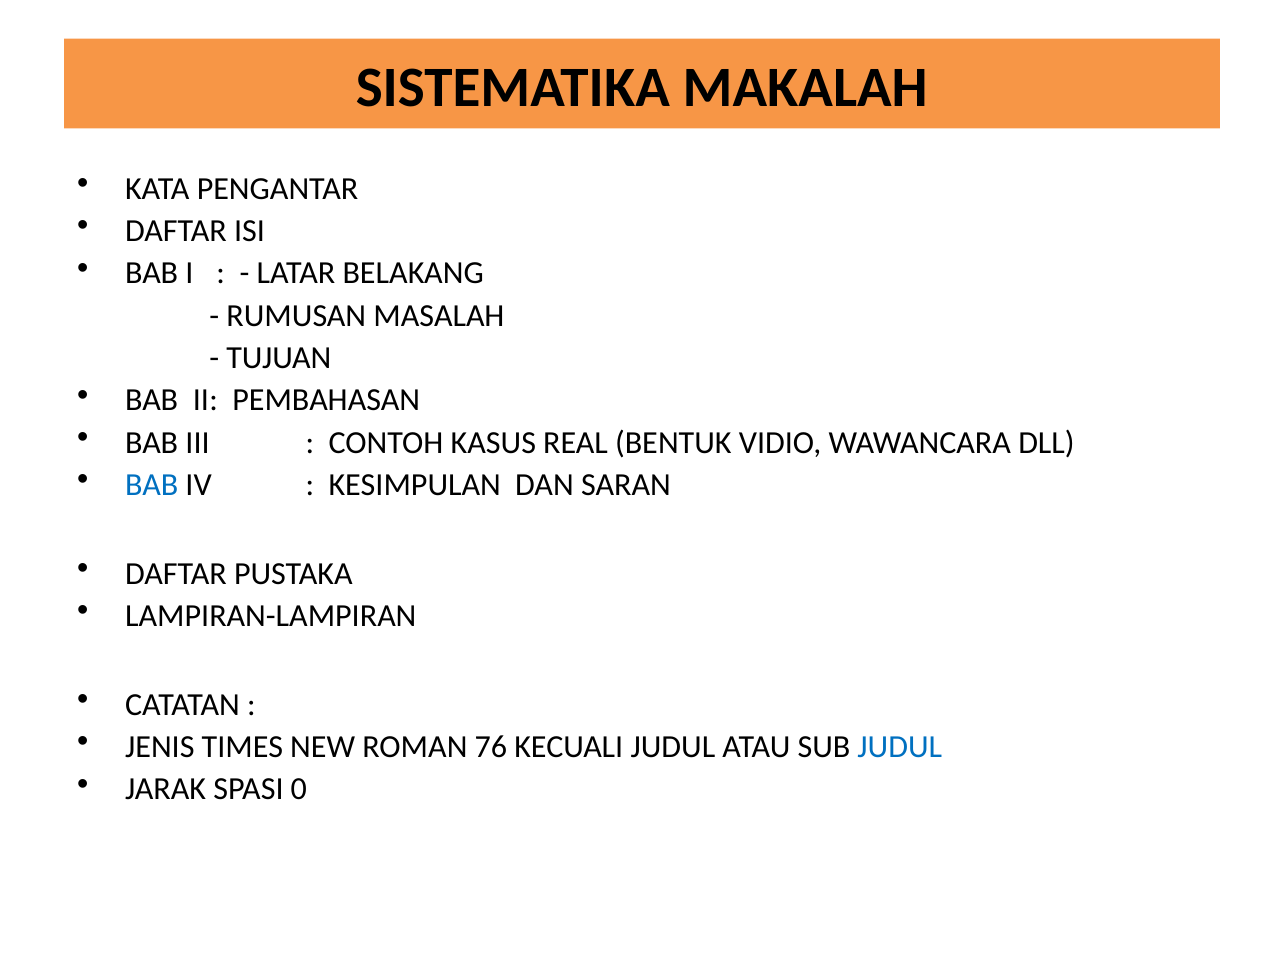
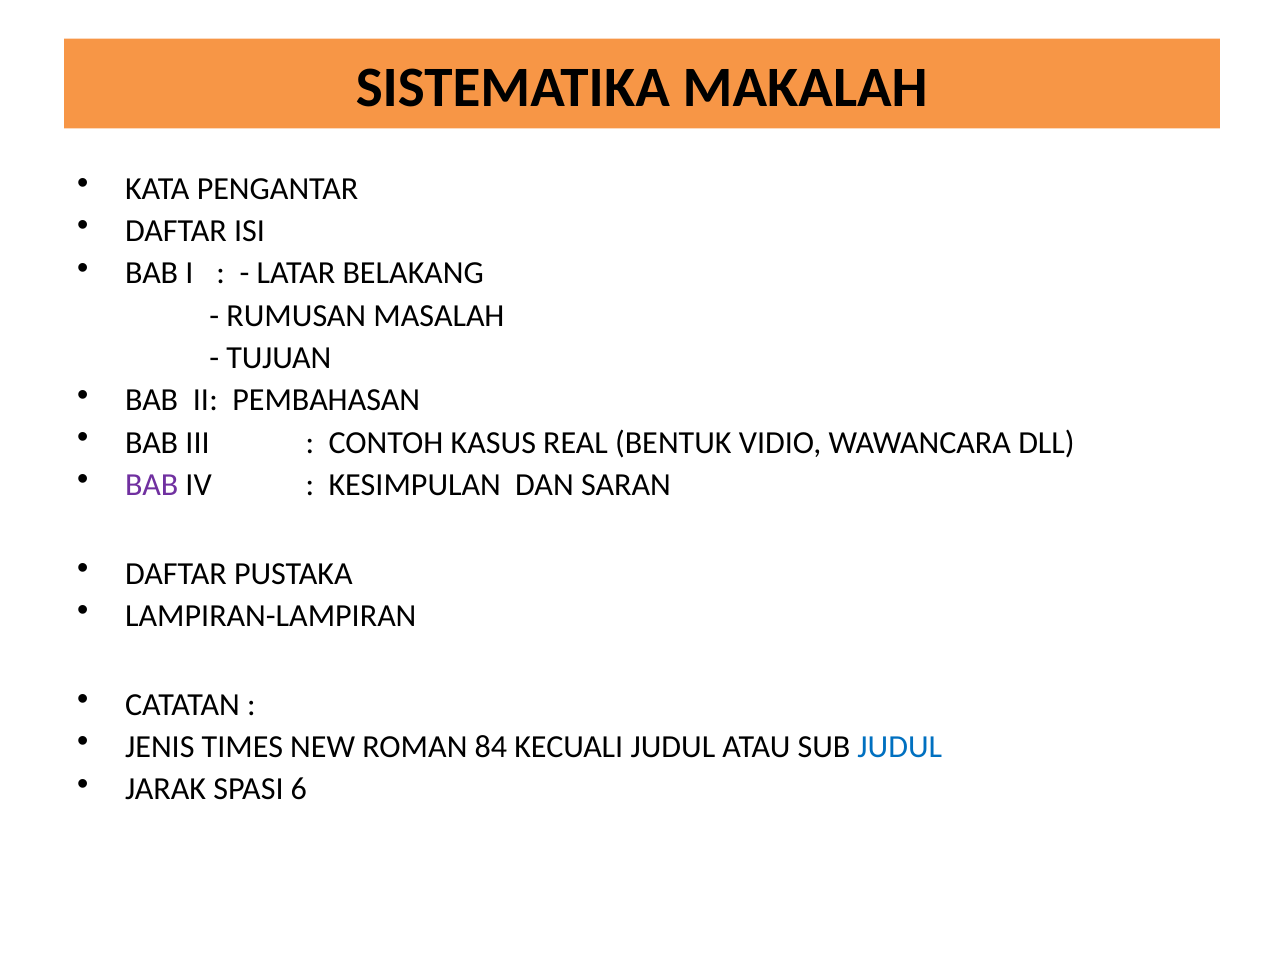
BAB colour: blue -> purple (152, 485)
76: 76 -> 84 (491, 747)
0: 0 -> 6 (299, 789)
